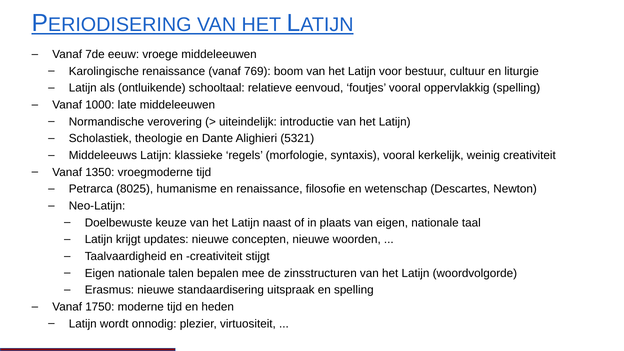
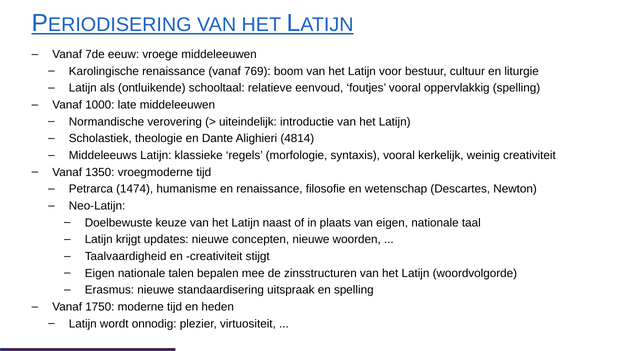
5321: 5321 -> 4814 (297, 139)
8025: 8025 -> 1474 (135, 189)
